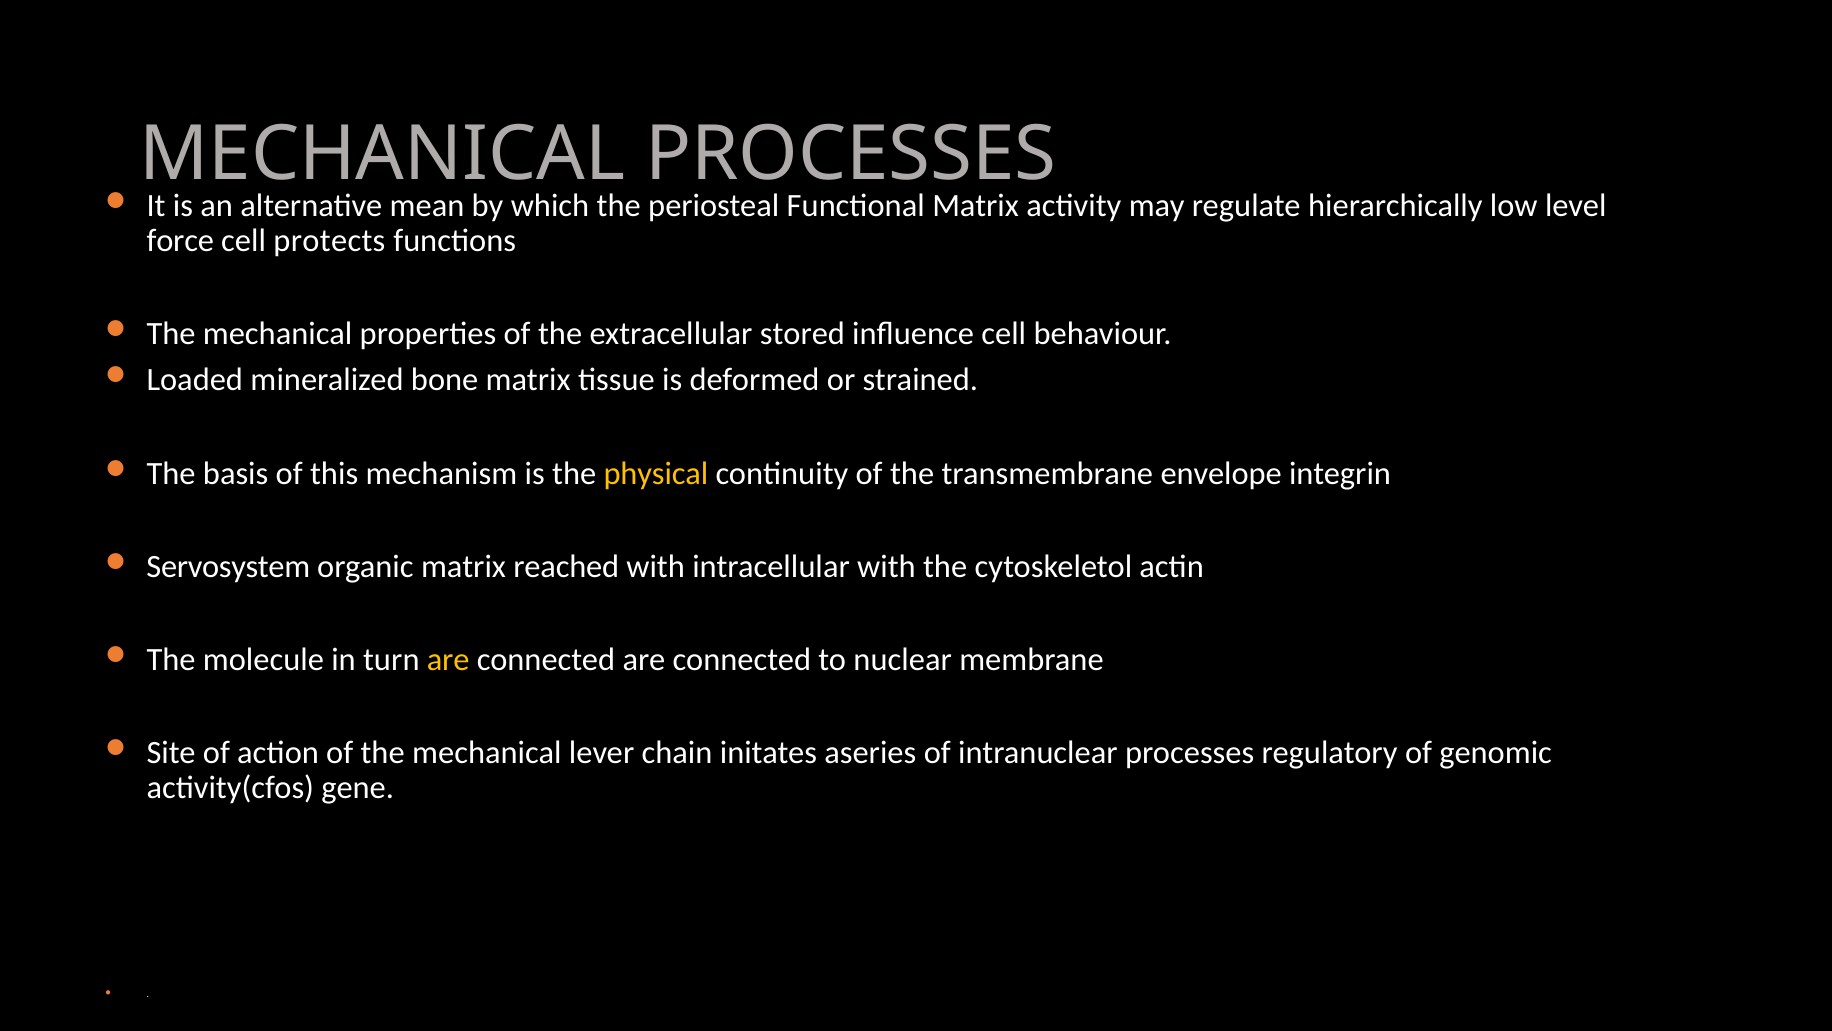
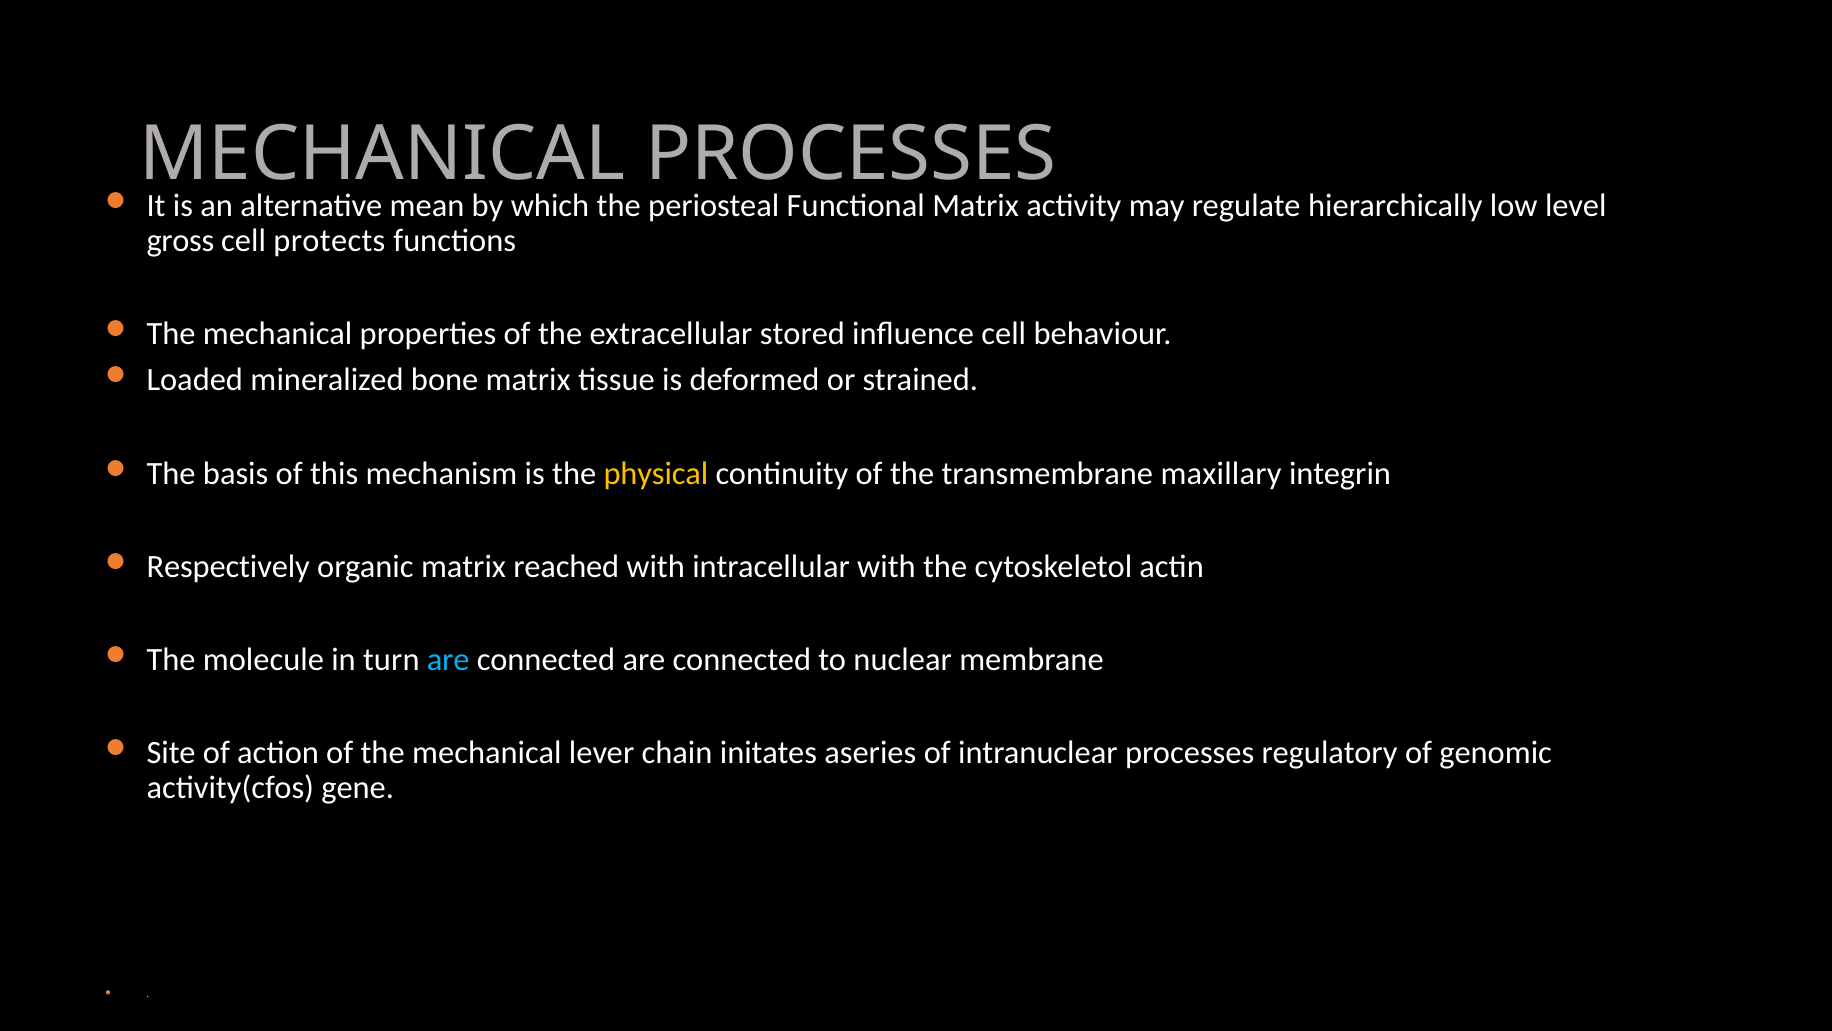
force: force -> gross (180, 240)
envelope: envelope -> maxillary (1221, 473)
Servosystem: Servosystem -> Respectively (228, 566)
are colour: yellow -> light blue (448, 659)
